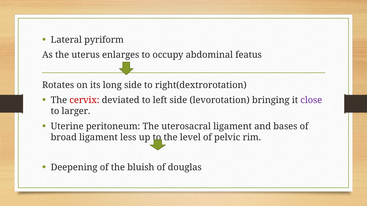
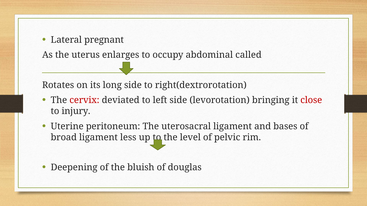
pyriform: pyriform -> pregnant (104, 40)
featus: featus -> called (248, 55)
close colour: purple -> red (311, 100)
larger: larger -> injury (76, 111)
